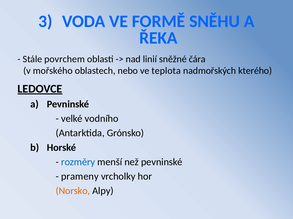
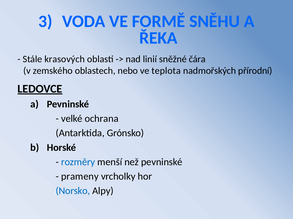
povrchem: povrchem -> krasových (65, 59)
mořského: mořského -> zemského (53, 71)
kterého: kterého -> přírodní (255, 71)
vodního: vodního -> ochrana (102, 119)
Norsko colour: orange -> blue (73, 191)
